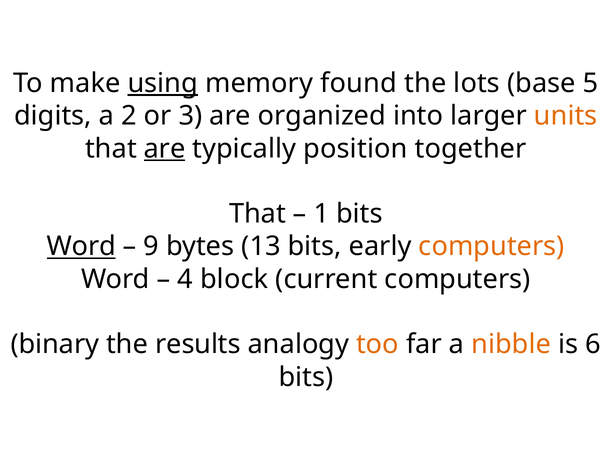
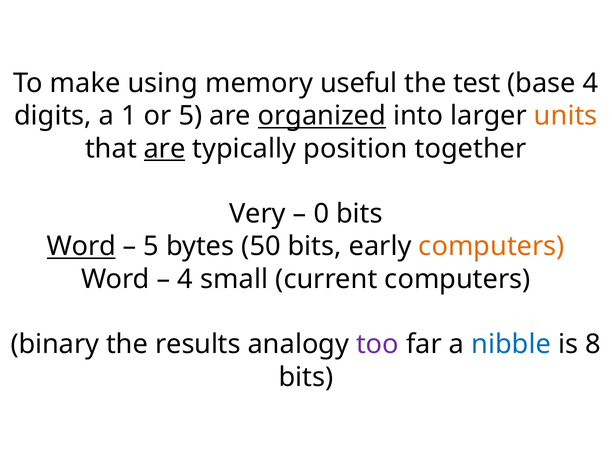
using underline: present -> none (163, 83)
found: found -> useful (359, 83)
lots: lots -> test (477, 83)
base 5: 5 -> 4 (590, 83)
2: 2 -> 1 (129, 116)
or 3: 3 -> 5 (191, 116)
organized underline: none -> present (322, 116)
That: That -> Very (257, 214)
1: 1 -> 0 (321, 214)
9: 9 -> 5 (151, 246)
13: 13 -> 50 (261, 246)
block: block -> small (234, 279)
too colour: orange -> purple (378, 344)
nibble colour: orange -> blue (511, 344)
6: 6 -> 8 (593, 344)
